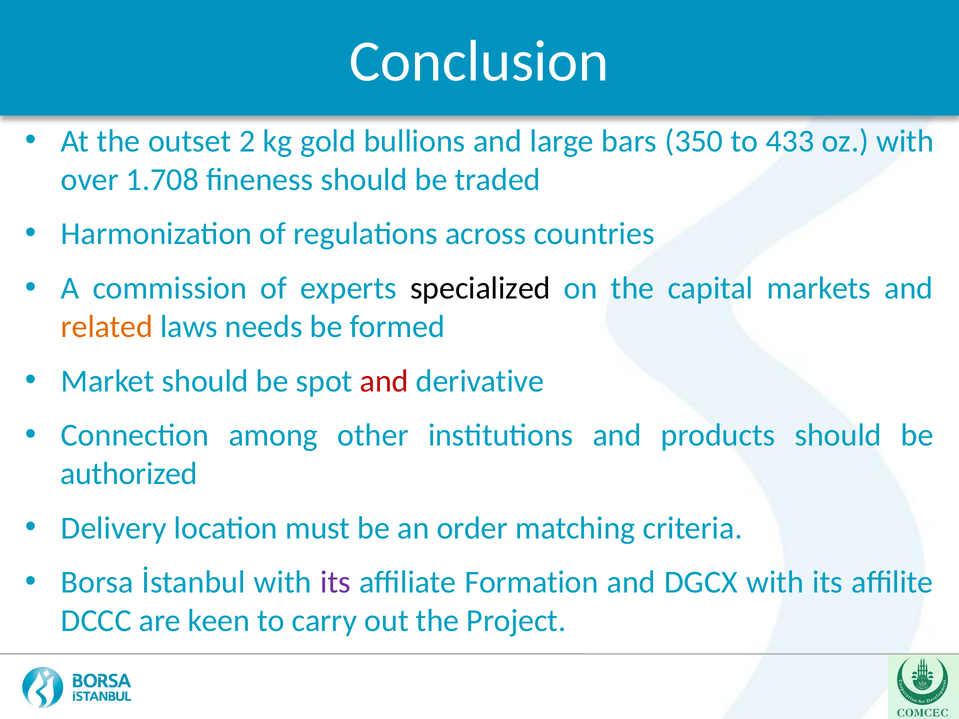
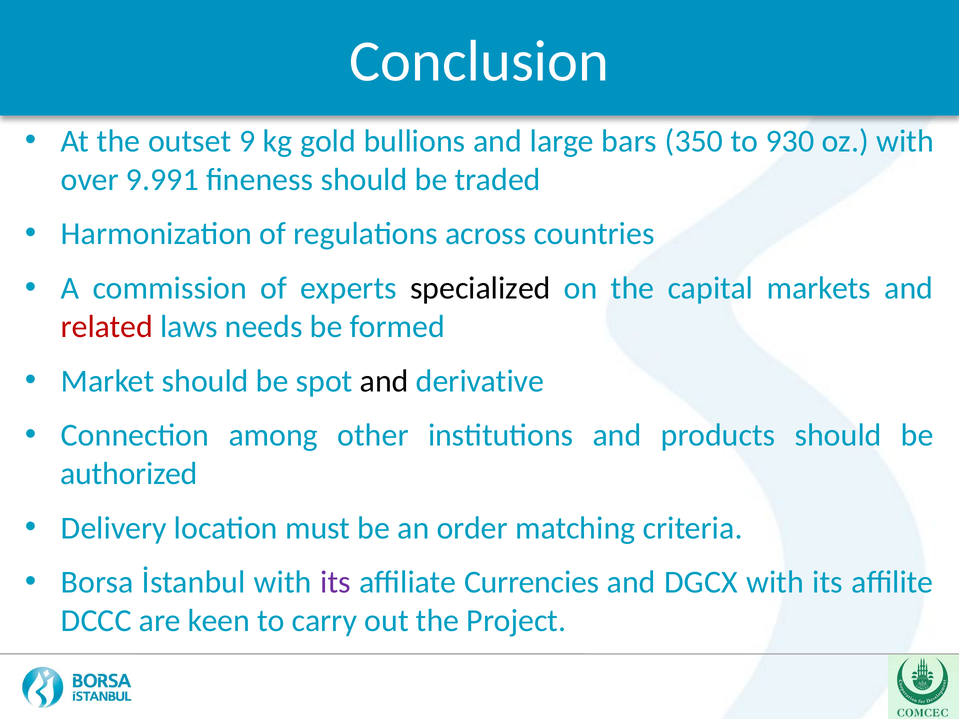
2: 2 -> 9 (247, 141)
433: 433 -> 930 (790, 141)
1.708: 1.708 -> 9.991 (162, 180)
related colour: orange -> red (107, 327)
and colour: red -> black (384, 381)
Formation: Formation -> Currencies (532, 583)
